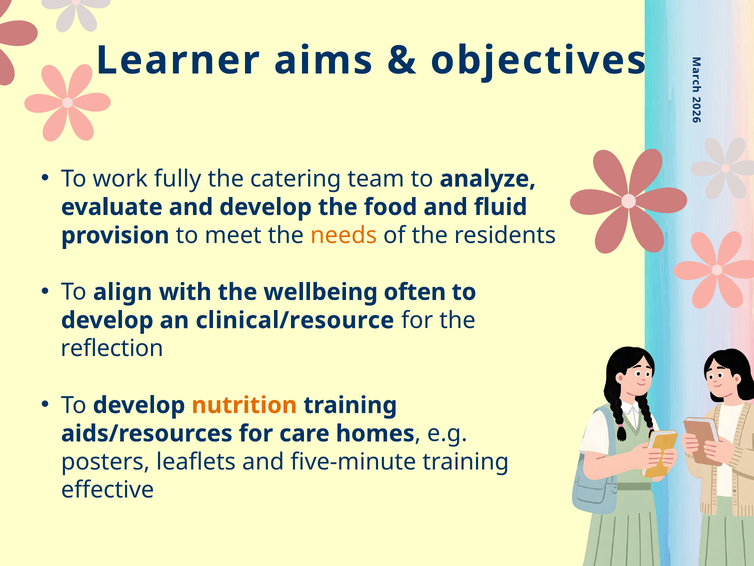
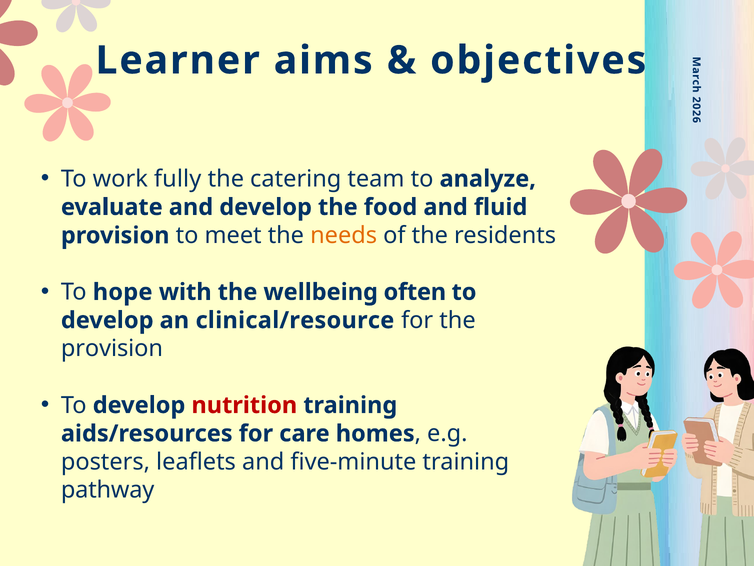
align: align -> hope (123, 292)
reflection: reflection -> provision (112, 348)
nutrition colour: orange -> red (244, 405)
effective: effective -> pathway (108, 490)
